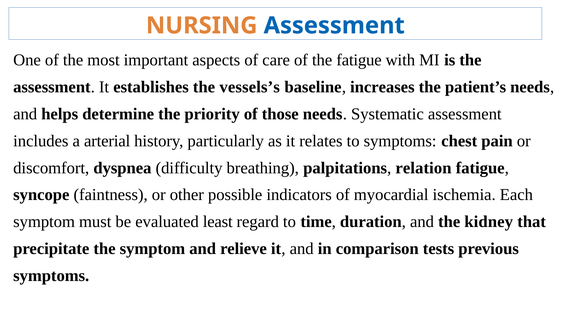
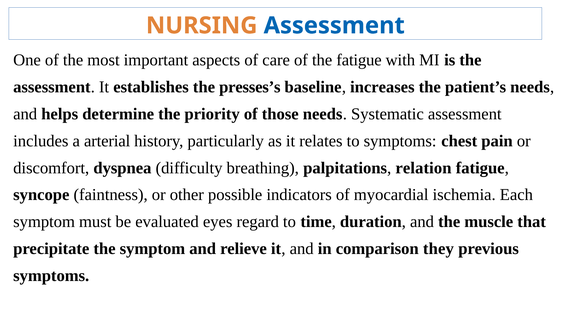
vessels’s: vessels’s -> presses’s (250, 87)
least: least -> eyes (218, 222)
kidney: kidney -> muscle (489, 222)
tests: tests -> they (438, 248)
